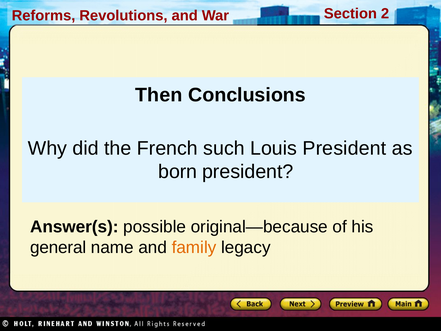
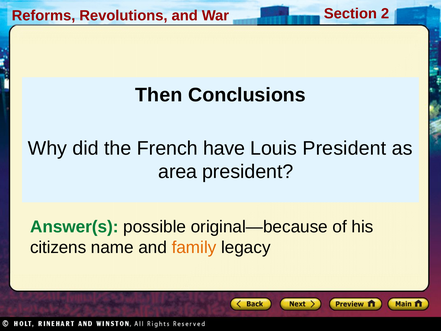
such: such -> have (224, 148)
born: born -> area (178, 172)
Answer(s colour: black -> green (74, 227)
general: general -> citizens (58, 247)
